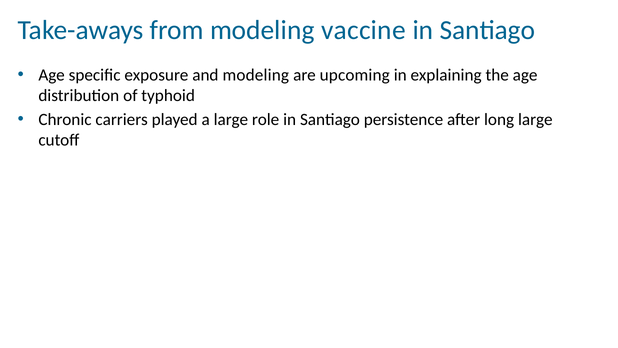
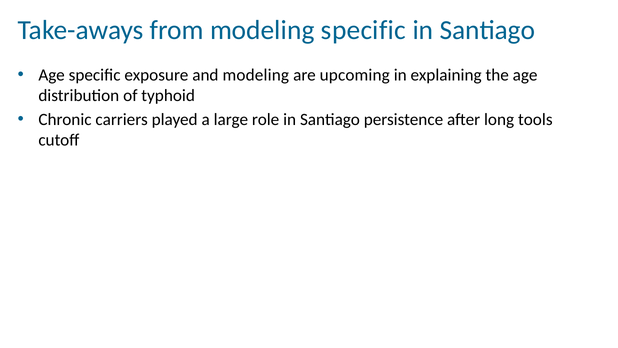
modeling vaccine: vaccine -> specific (363, 30)
long large: large -> tools (535, 119)
